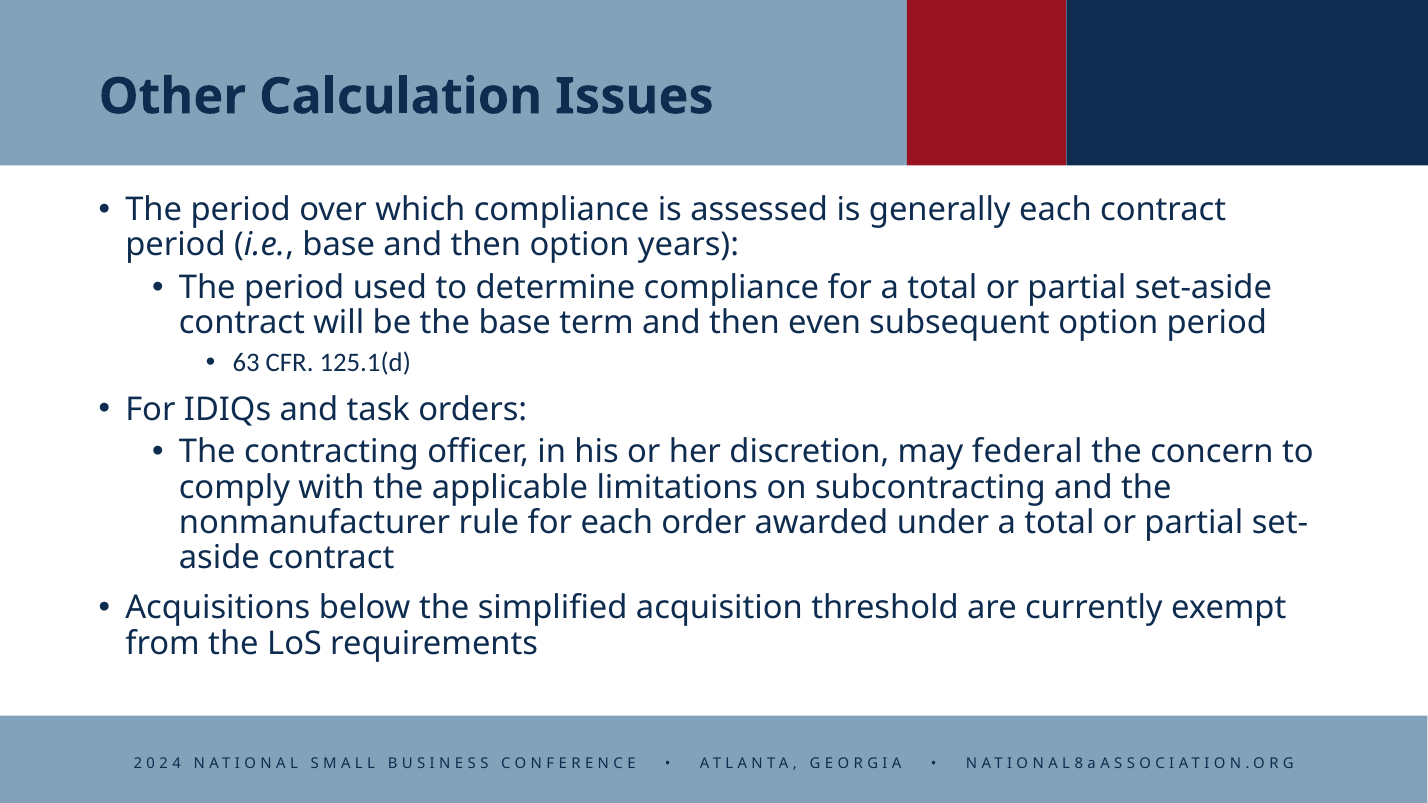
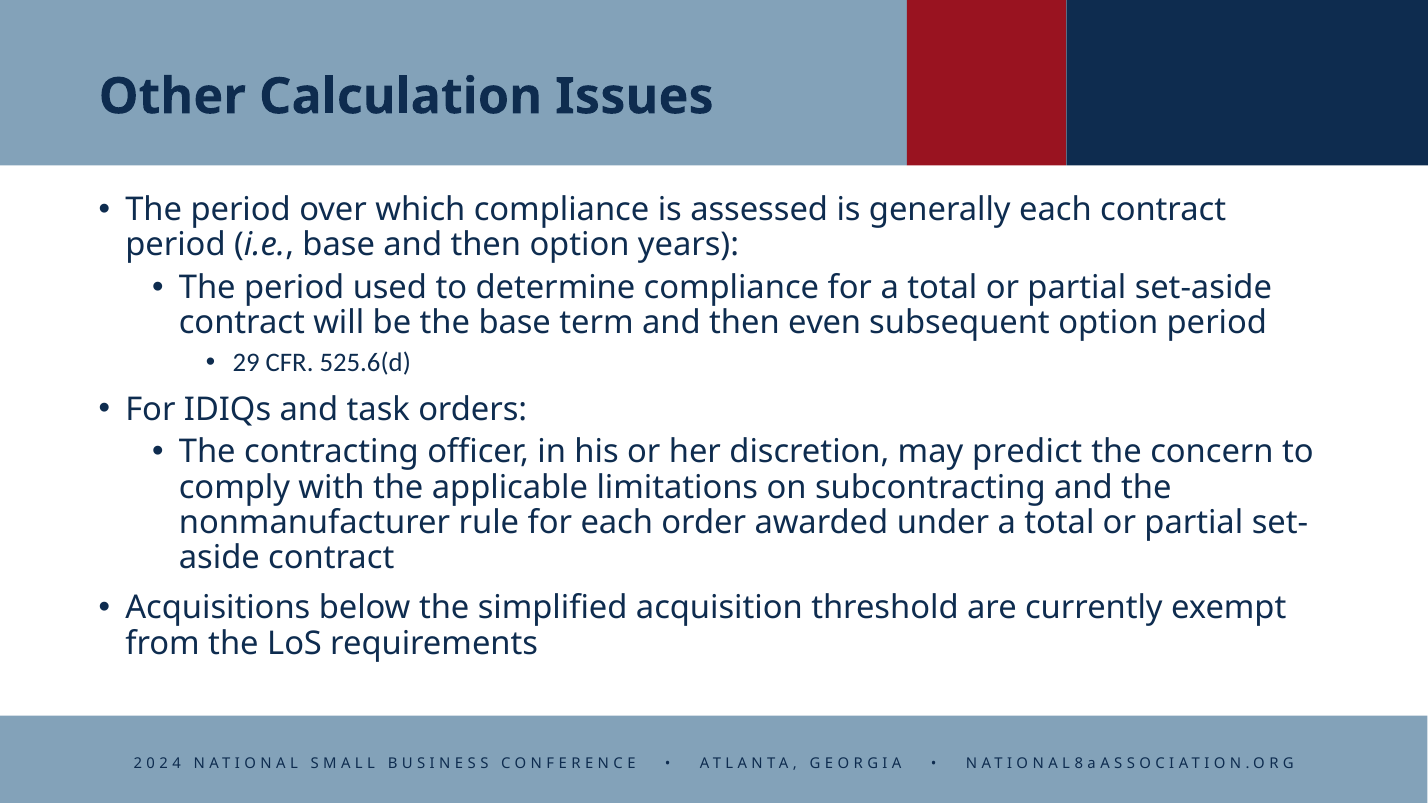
63: 63 -> 29 (246, 362)
125.1(d: 125.1(d -> 525.6(d (365, 362)
federal: federal -> predict (1027, 452)
